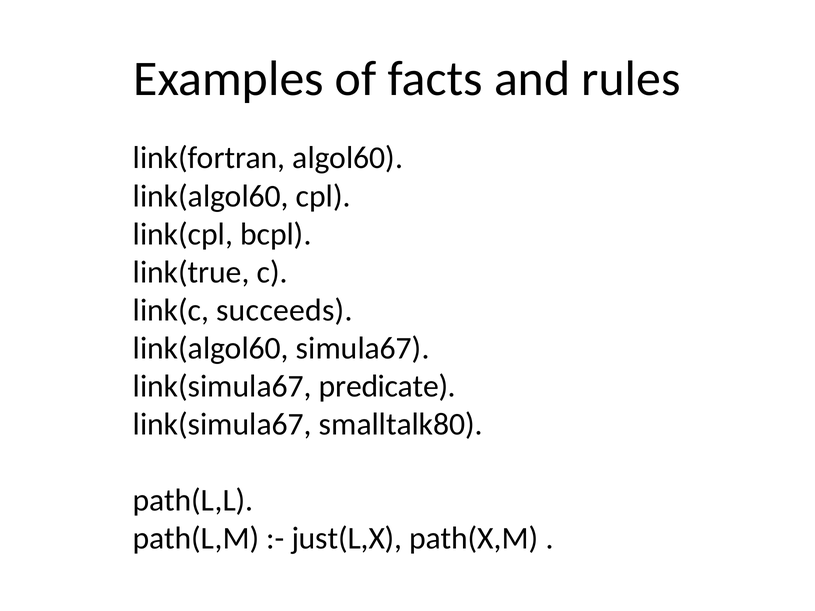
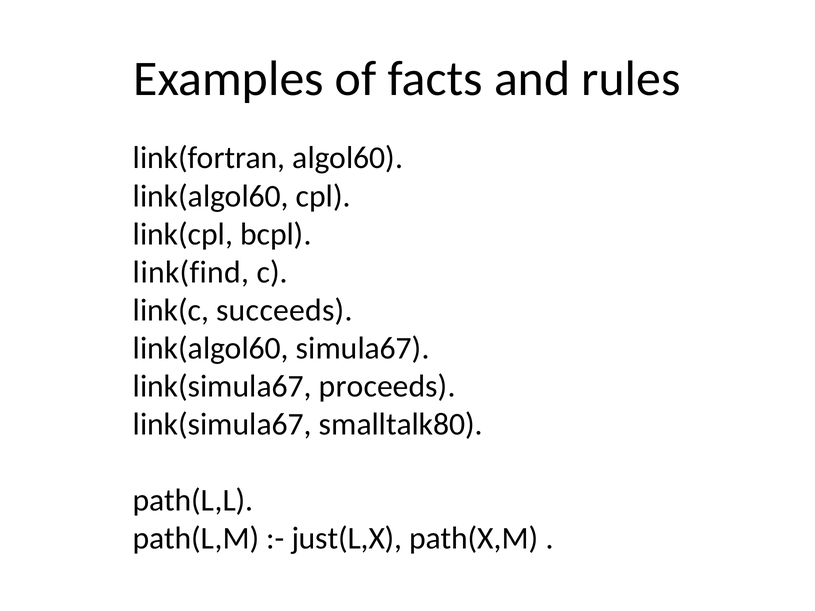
link(true: link(true -> link(find (191, 272)
predicate: predicate -> proceeds (387, 386)
